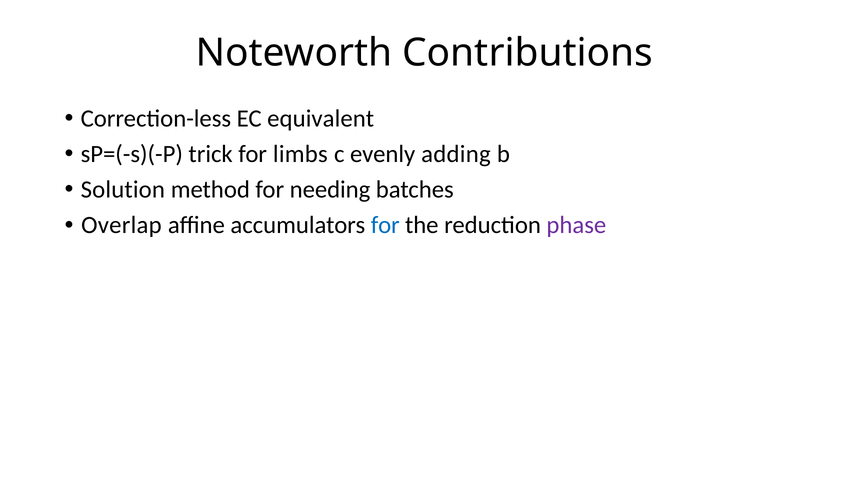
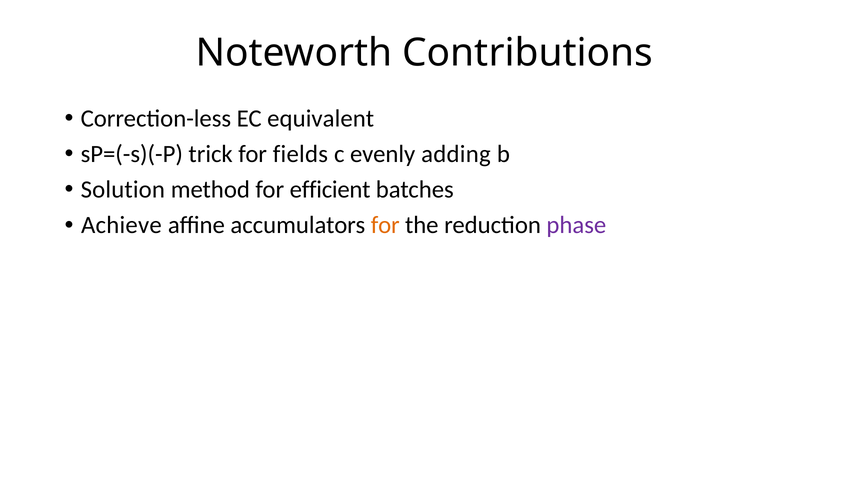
limbs: limbs -> fields (300, 154)
needing: needing -> efficient (330, 189)
Overlap: Overlap -> Achieve (121, 225)
for colour: blue -> orange (385, 225)
